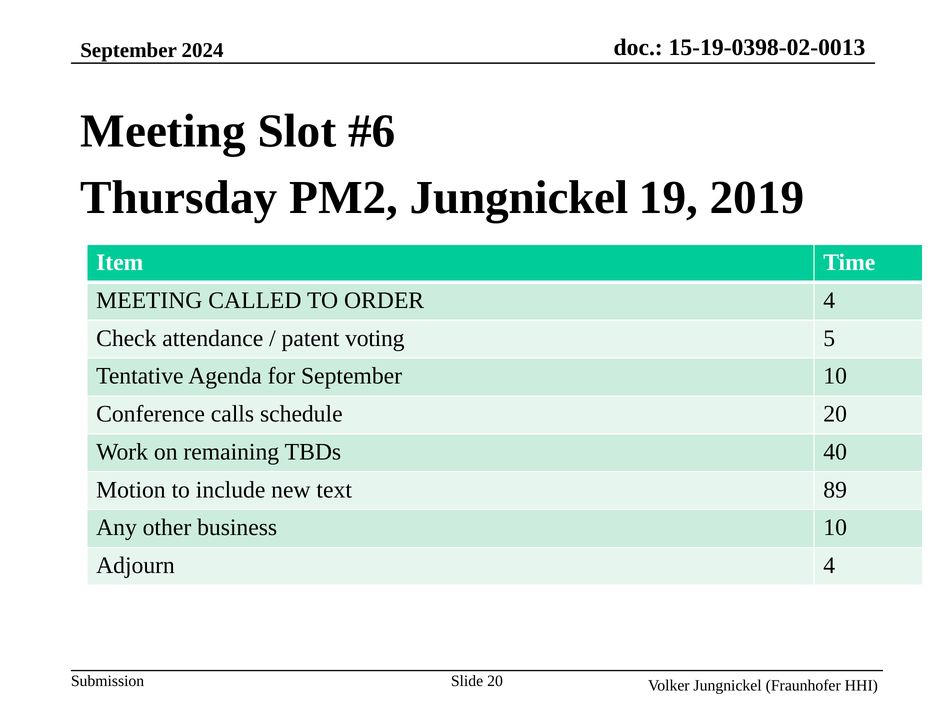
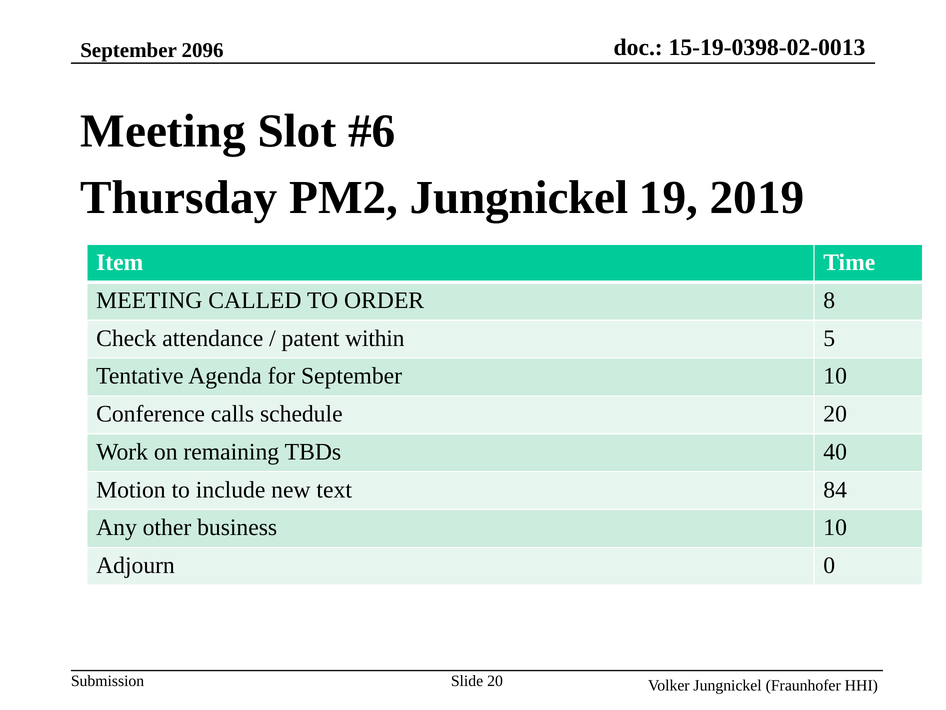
2024: 2024 -> 2096 (203, 50)
ORDER 4: 4 -> 8 (829, 300)
voting: voting -> within (375, 338)
89: 89 -> 84 (835, 489)
Adjourn 4: 4 -> 0 (829, 565)
